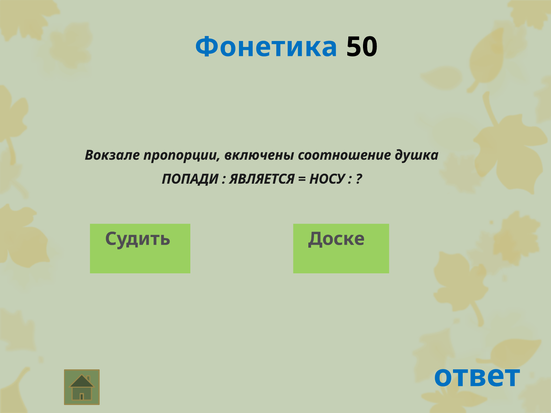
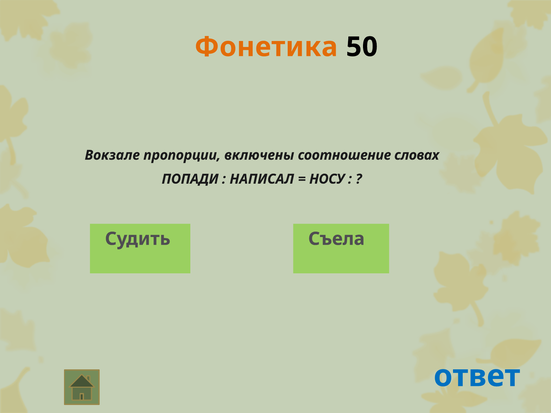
Фонетика colour: blue -> orange (266, 47)
душка: душка -> словах (417, 155)
ЯВЛЯЕТСЯ: ЯВЛЯЕТСЯ -> НАПИСАЛ (262, 179)
Доске: Доске -> Съела (336, 239)
